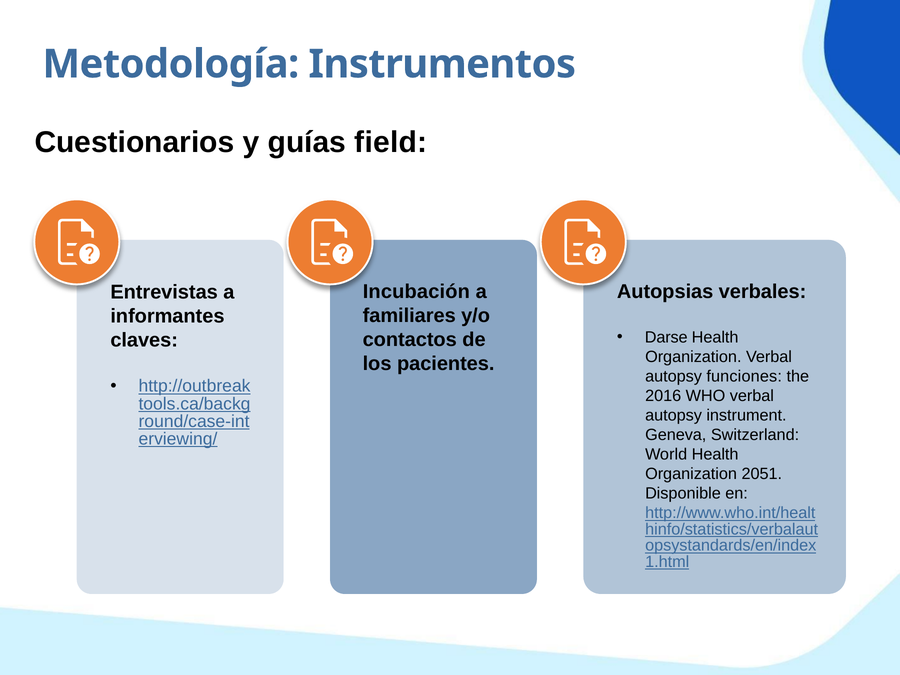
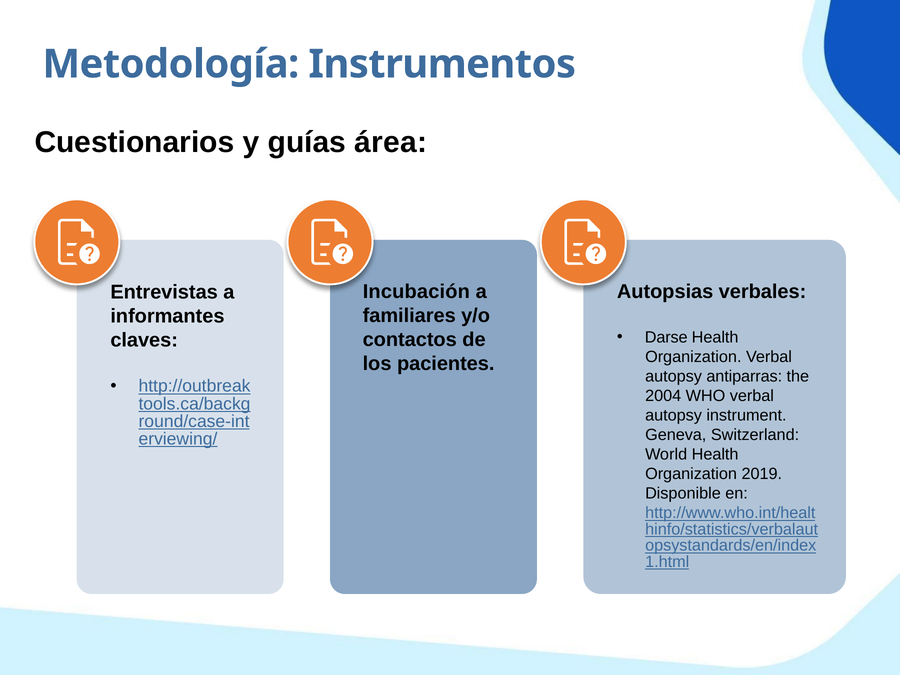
field: field -> área (391, 142)
funciones: funciones -> antiparras (744, 376)
2016: 2016 -> 2004 (663, 396)
2051: 2051 -> 2019 (762, 474)
